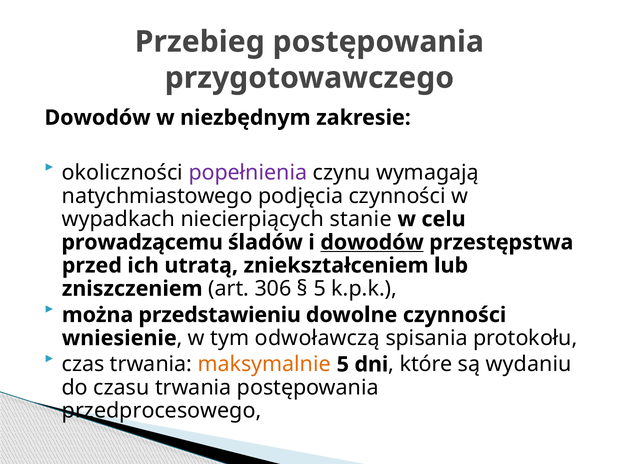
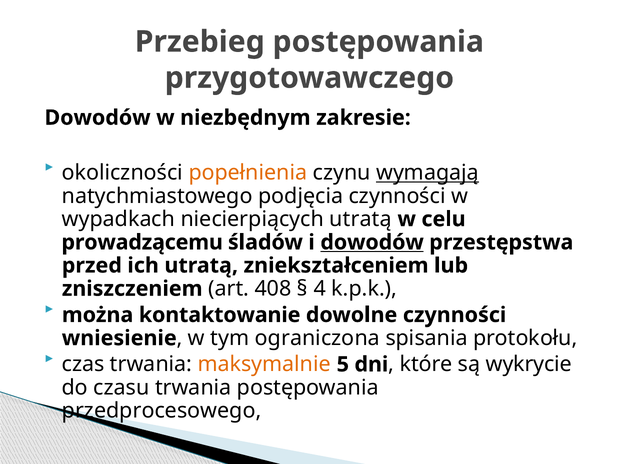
popełnienia colour: purple -> orange (248, 173)
wymagają underline: none -> present (428, 173)
niecierpiących stanie: stanie -> utratą (361, 219)
306: 306 -> 408 (273, 289)
5: 5 -> 4 (320, 289)
przedstawieniu: przedstawieniu -> kontaktowanie (220, 315)
odwoławczą: odwoławczą -> ograniczona (317, 338)
wydaniu: wydaniu -> wykrycie (529, 365)
